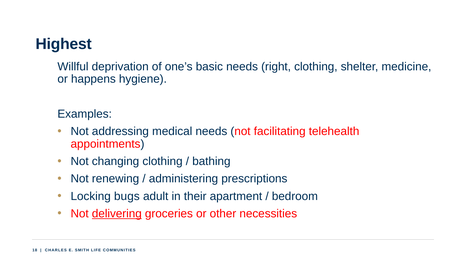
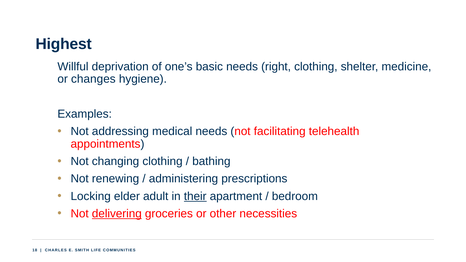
happens: happens -> changes (93, 79)
bugs: bugs -> elder (127, 196)
their underline: none -> present (195, 196)
